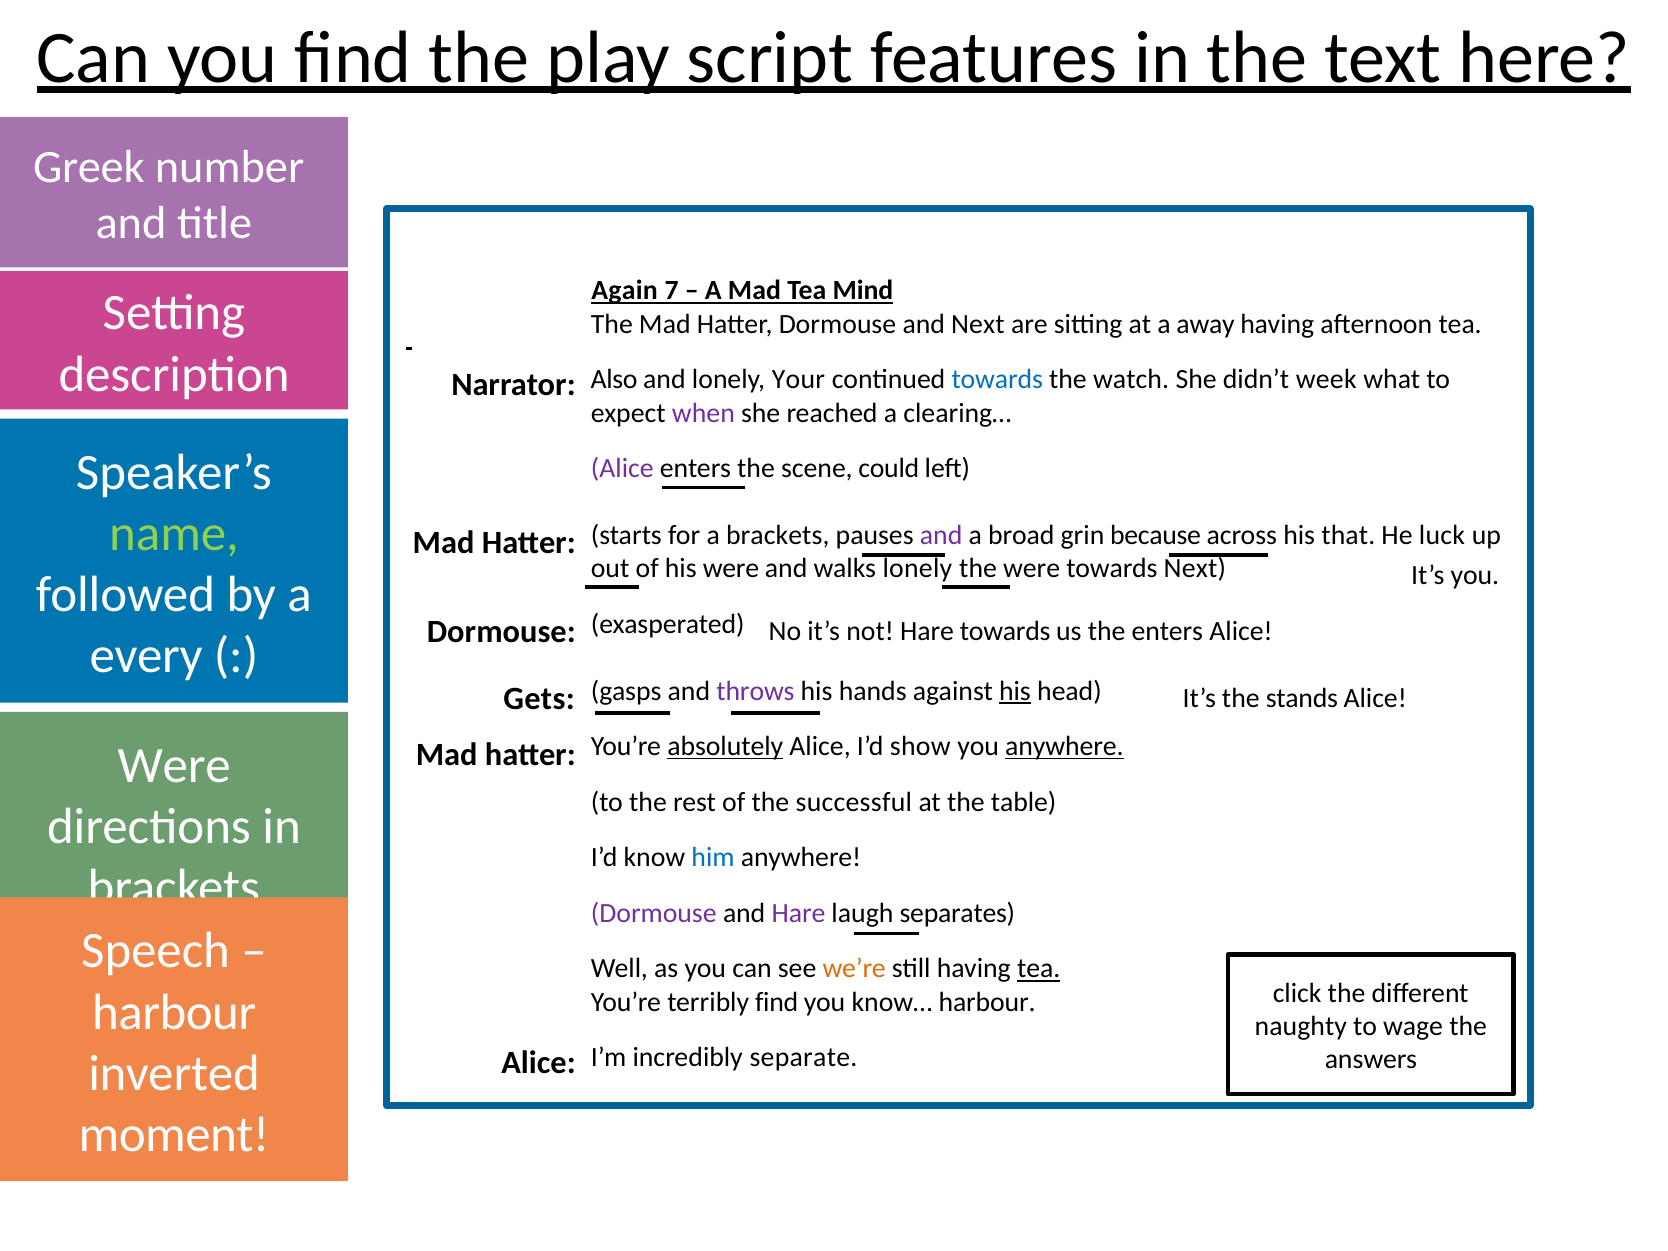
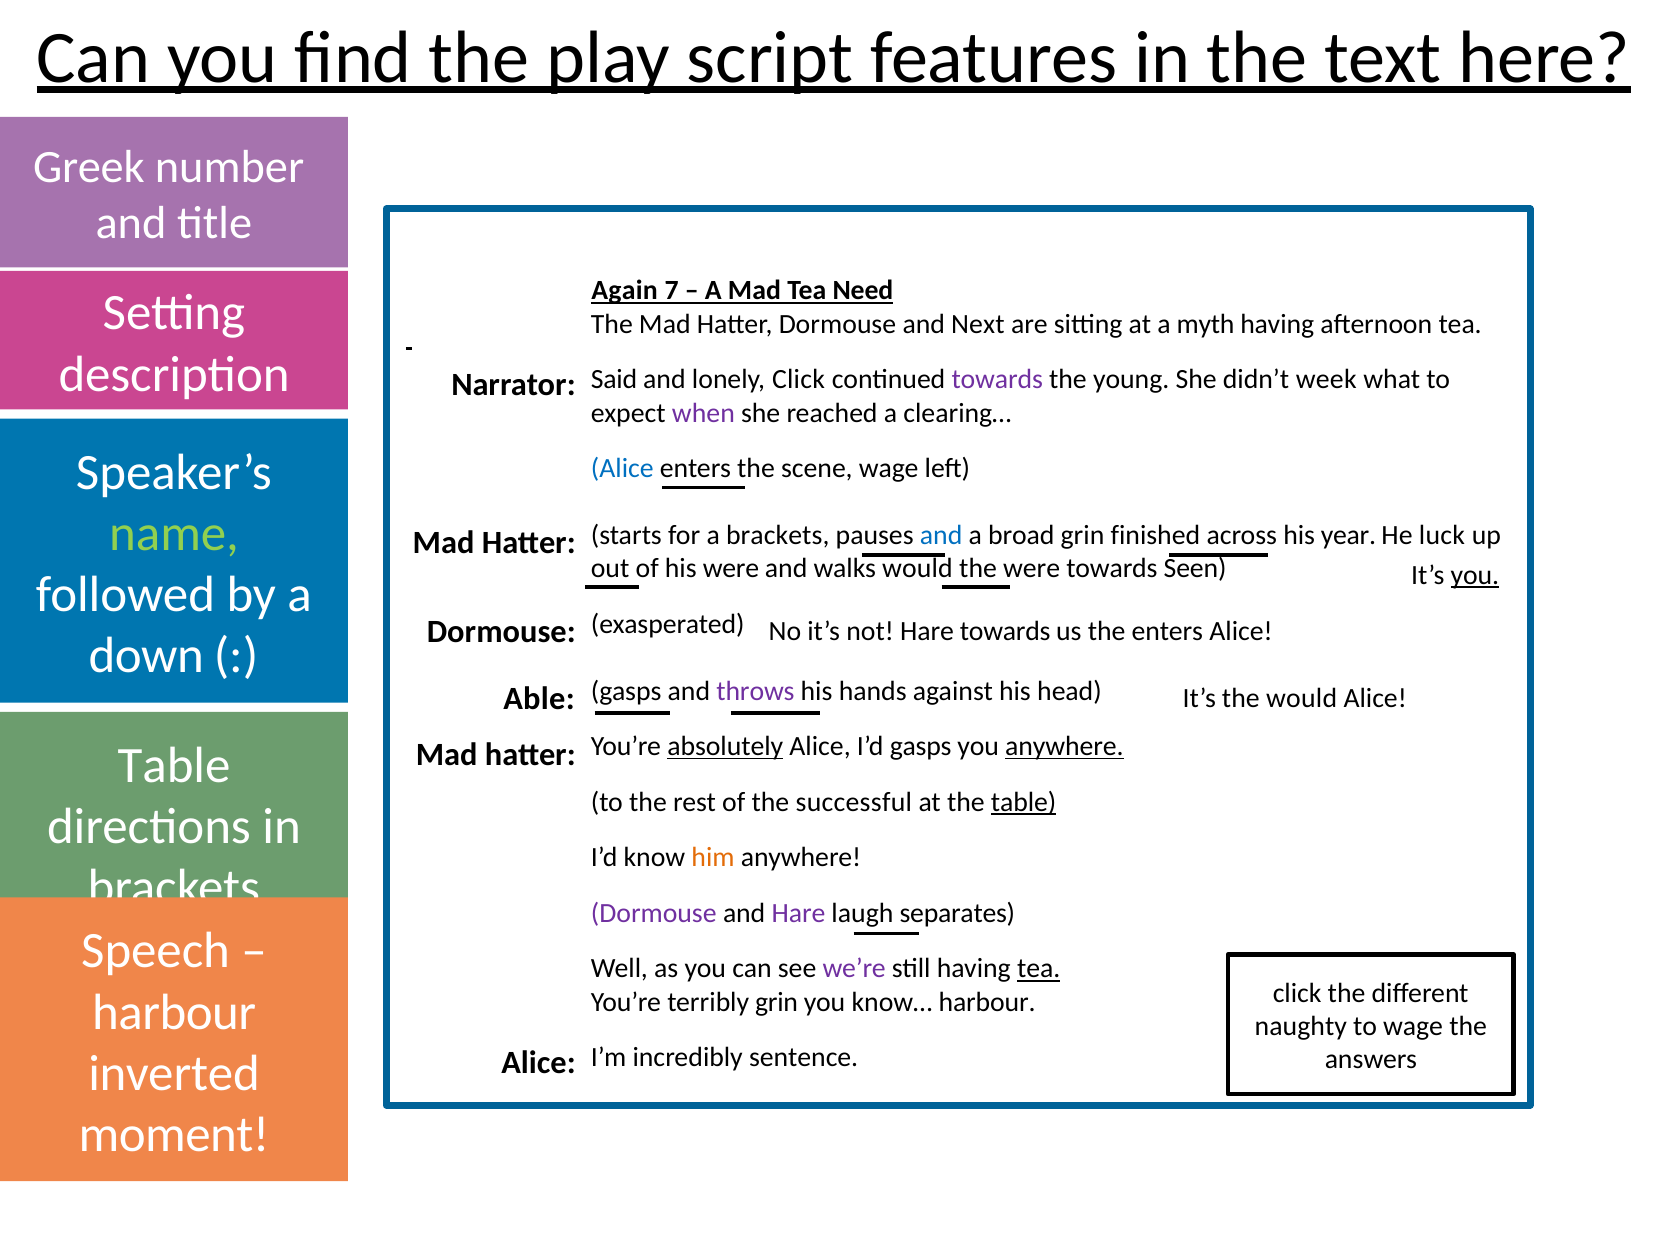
Mind: Mind -> Need (863, 291)
away: away -> myth (1206, 324)
Also: Also -> Said (614, 380)
lonely Your: Your -> Click (798, 380)
towards colour: blue -> purple (997, 380)
watch: watch -> young (1131, 380)
Alice colour: purple -> blue (622, 469)
scene could: could -> wage (889, 469)
and colour: purple -> blue (941, 535)
because: because -> finished (1155, 535)
that: that -> year (1349, 535)
walks lonely: lonely -> would (917, 569)
towards Next: Next -> Seen (1195, 569)
you underline: none -> present (1475, 575)
every: every -> down (146, 656)
his underline: present -> none (1015, 691)
Gets: Gets -> Able (539, 699)
the stands: stands -> would (1302, 698)
I’d show: show -> gasps (921, 747)
Were: Were -> Table (174, 766)
table underline: none -> present (1024, 802)
him colour: blue -> orange (713, 858)
we’re colour: orange -> purple (854, 969)
terribly find: find -> grin (777, 1002)
separate: separate -> sentence (804, 1058)
